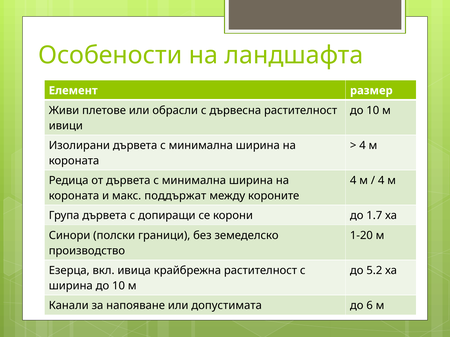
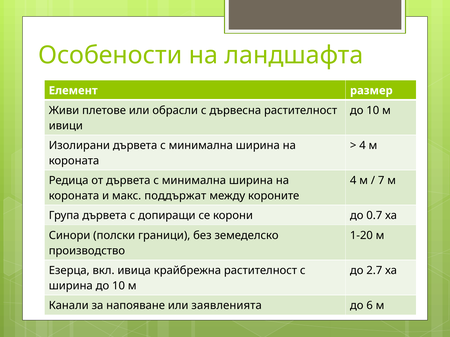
4: 4 -> 7 (381, 181)
1.7: 1.7 -> 0.7 (374, 216)
5.2: 5.2 -> 2.7 (374, 271)
допустимата: допустимата -> заявленията (227, 306)
